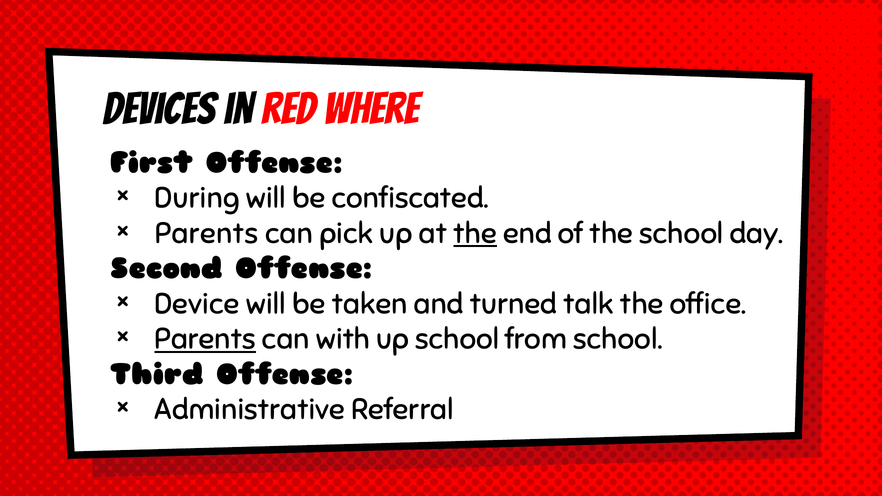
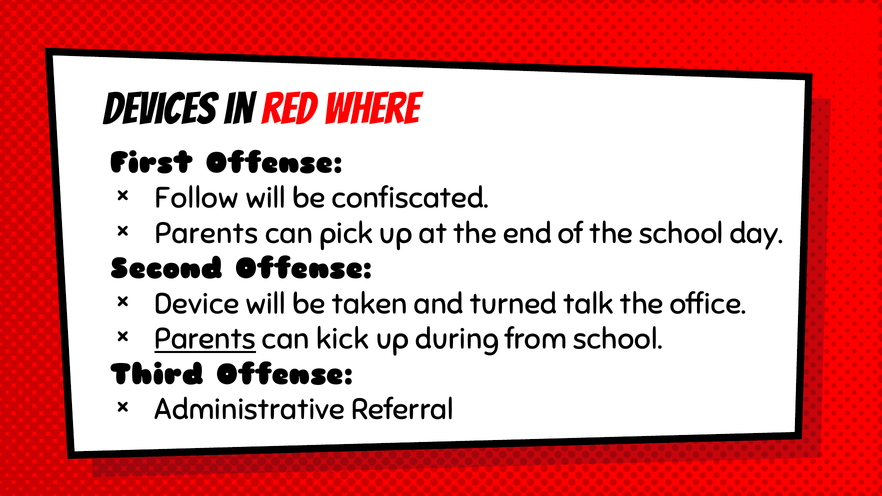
During: During -> Follow (197, 198)
the underline: present -> none (475, 234)
with: with -> kick (343, 339)
up school: school -> during (457, 339)
